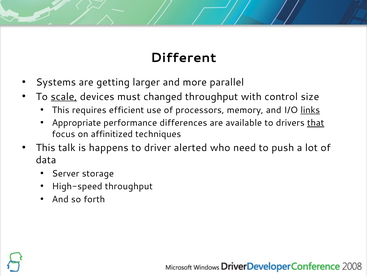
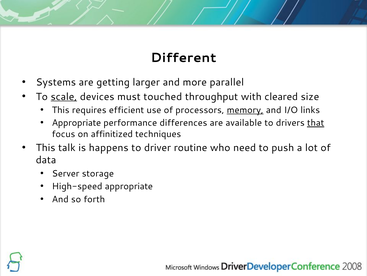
changed: changed -> touched (163, 96)
control: control -> cleared (281, 96)
memory underline: none -> present (245, 110)
links underline: present -> none (310, 110)
alerted: alerted -> routine (191, 147)
High-speed throughput: throughput -> appropriate (129, 186)
